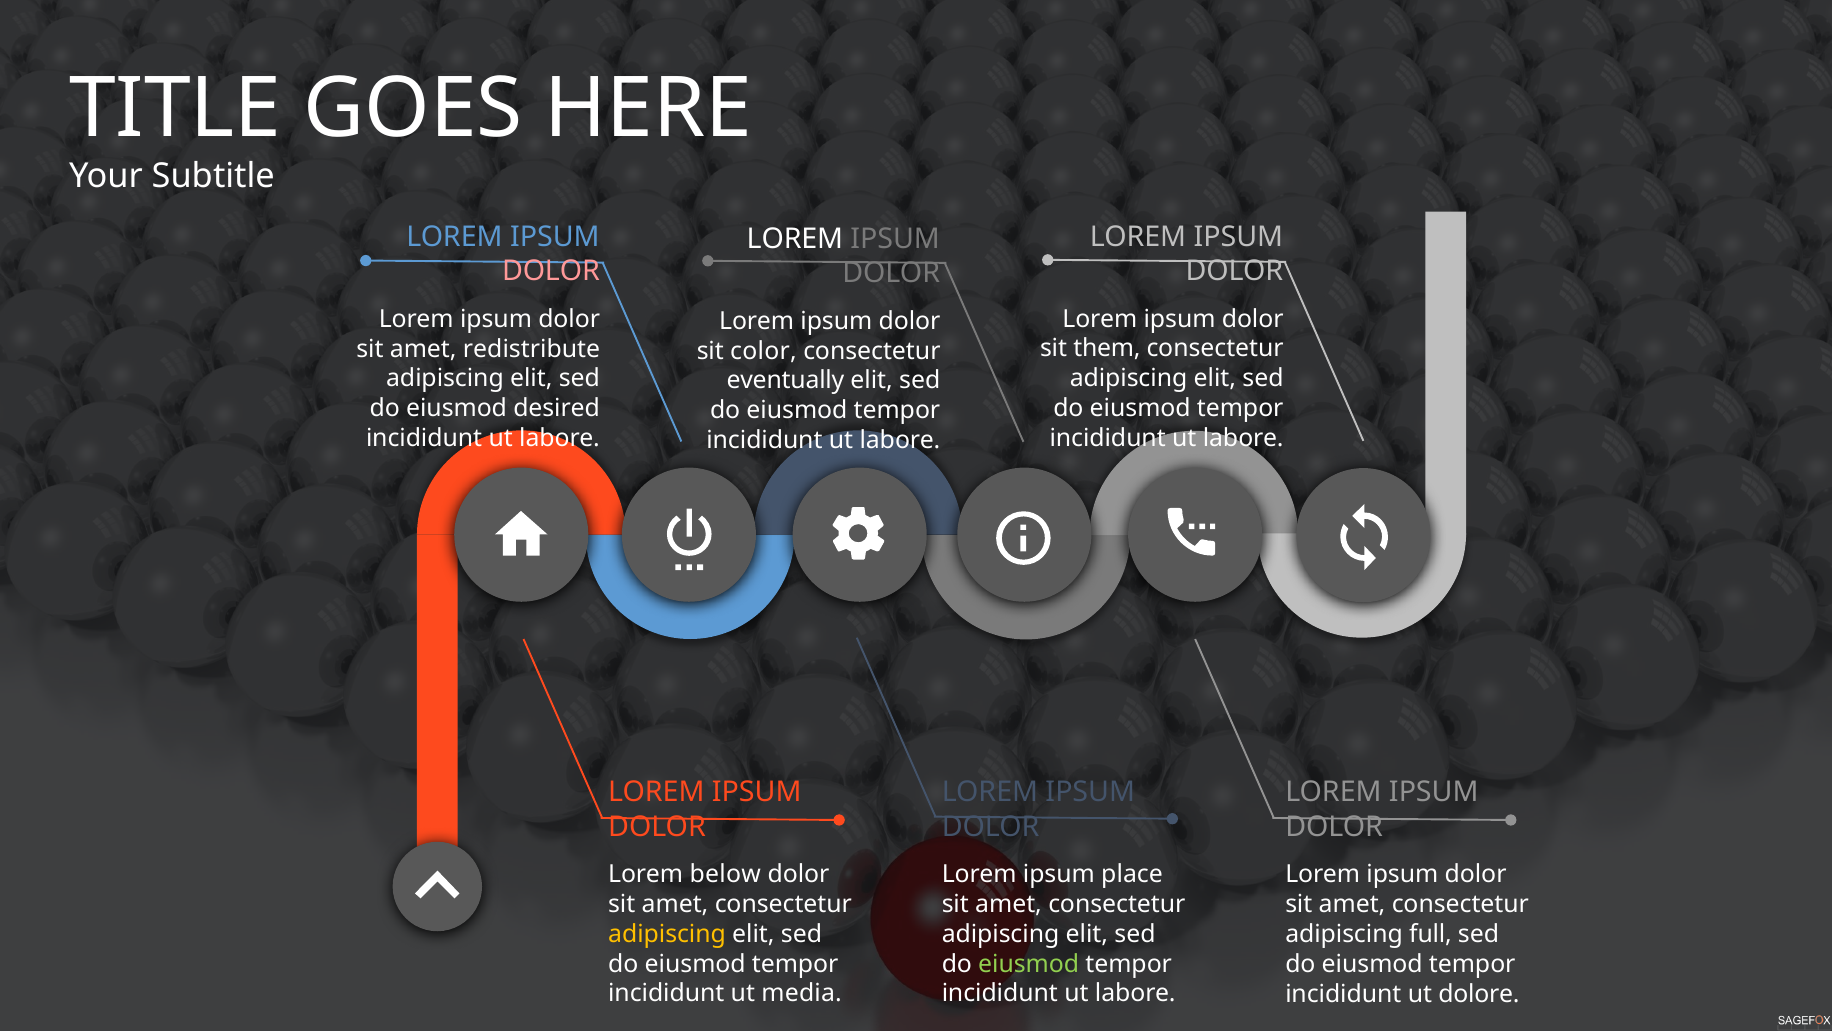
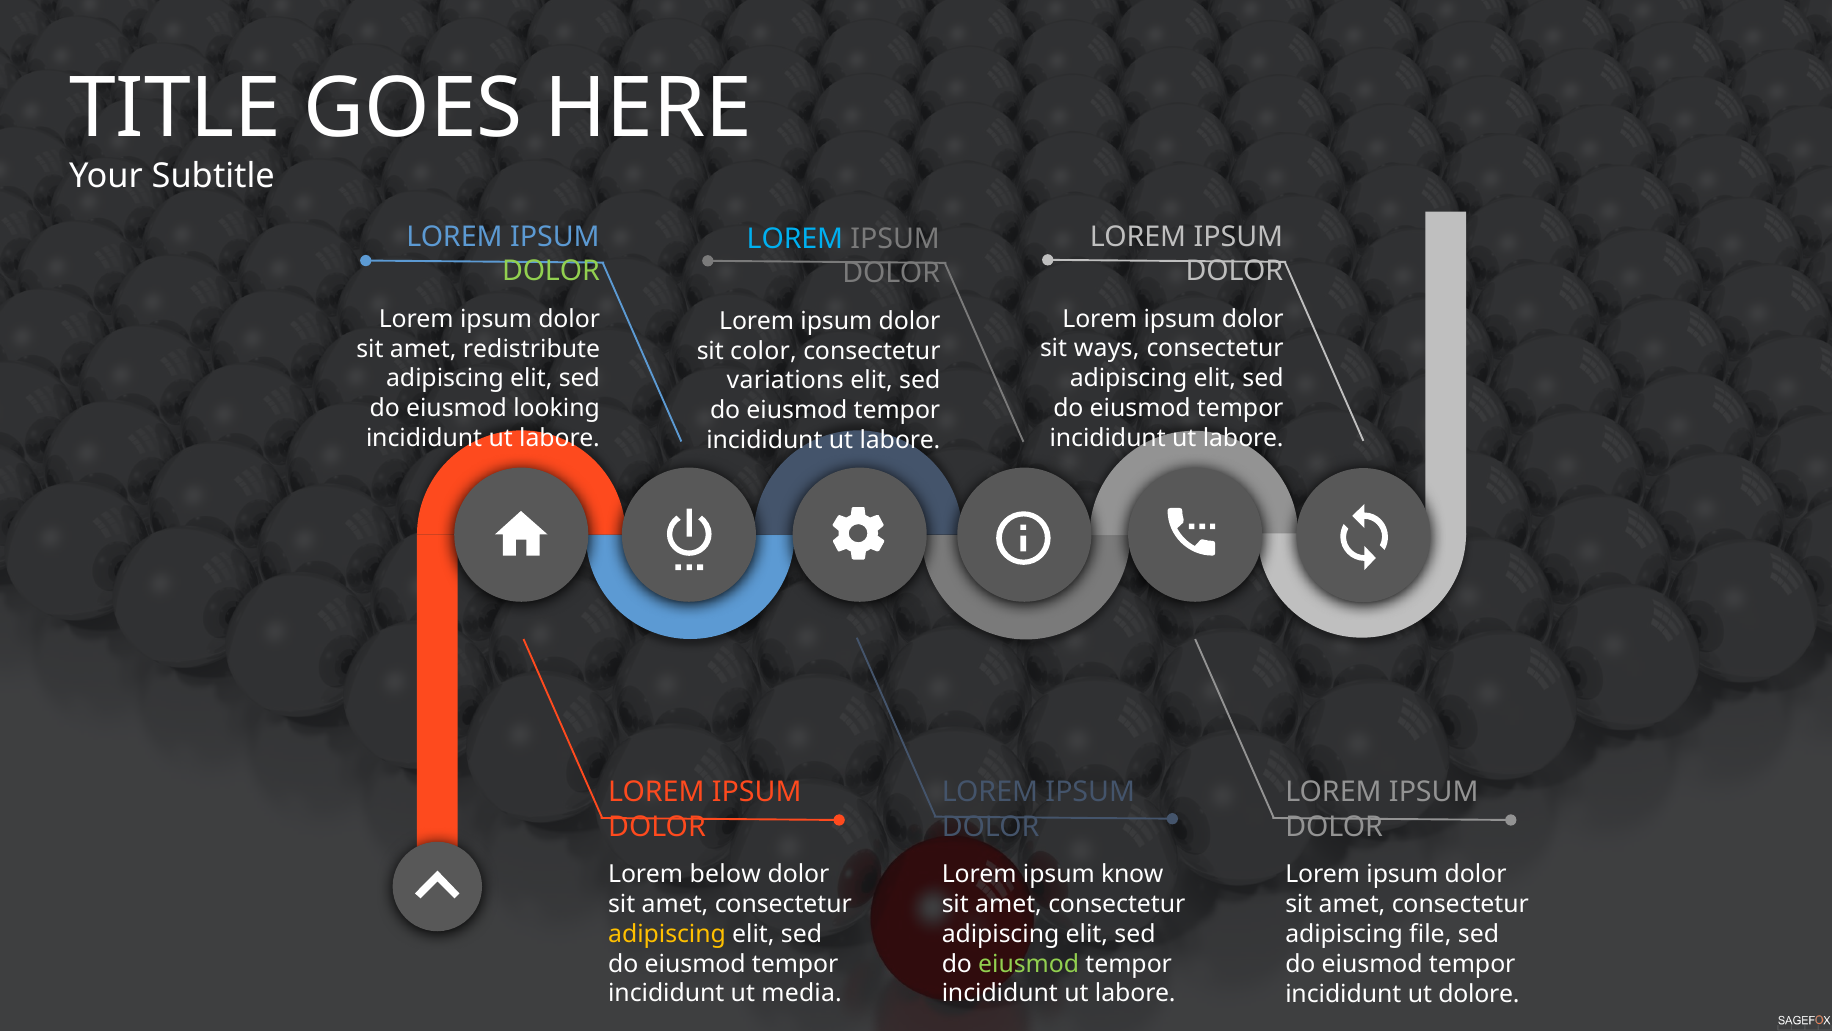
LOREM colour: white -> light blue (795, 239)
DOLOR colour: pink -> light green (551, 271)
them: them -> ways (1107, 349)
eventually: eventually -> variations (785, 380)
desired: desired -> looking (557, 408)
place: place -> know (1132, 874)
full: full -> file (1430, 934)
